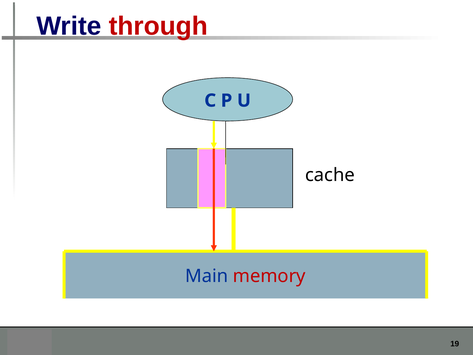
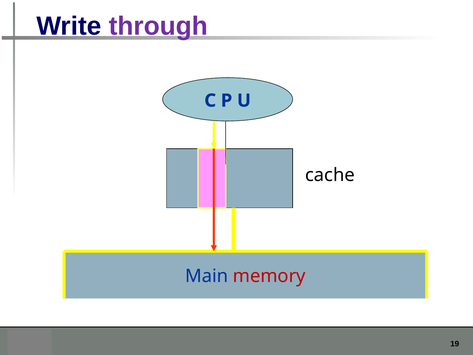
through colour: red -> purple (158, 26)
